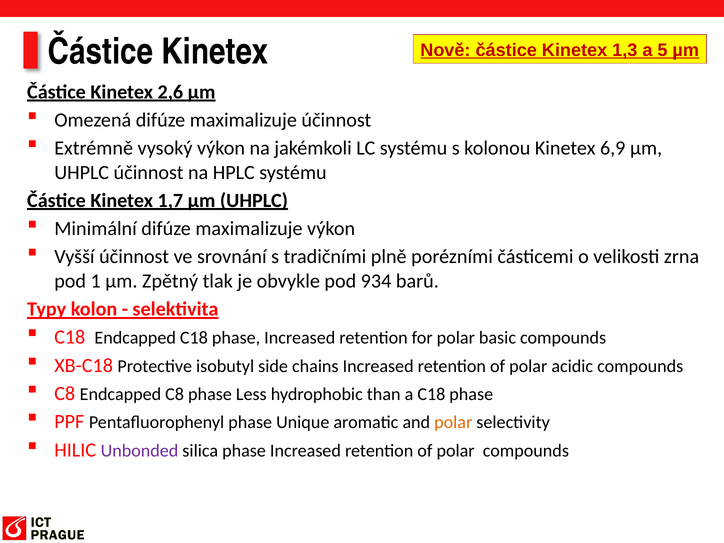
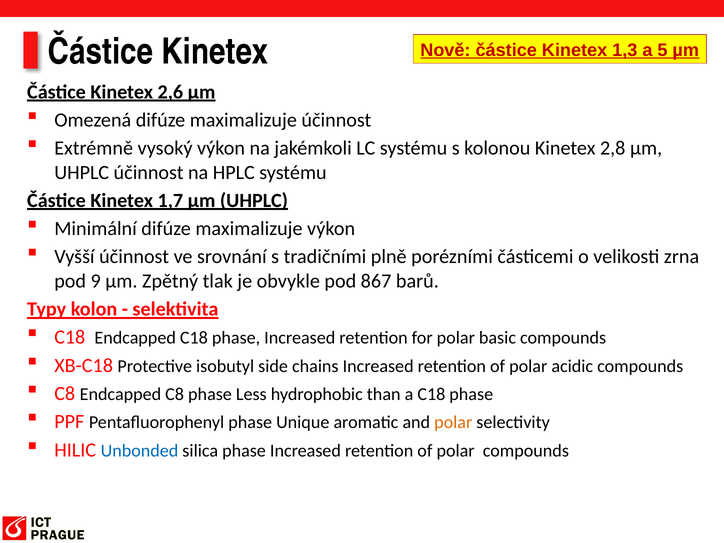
6,9: 6,9 -> 2,8 (613, 148)
1: 1 -> 9 (96, 281)
934: 934 -> 867 (376, 281)
Unbonded colour: purple -> blue (140, 451)
